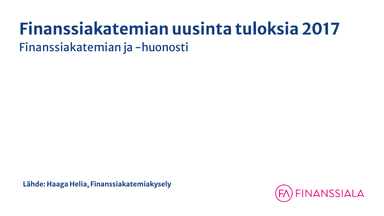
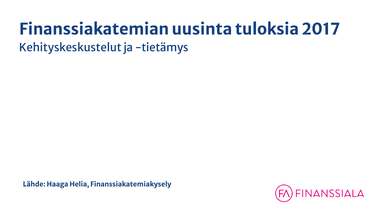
Finanssiakatemian: Finanssiakatemian -> Kehityskeskustelut (70, 48)
huonosti: huonosti -> tietämys (162, 48)
